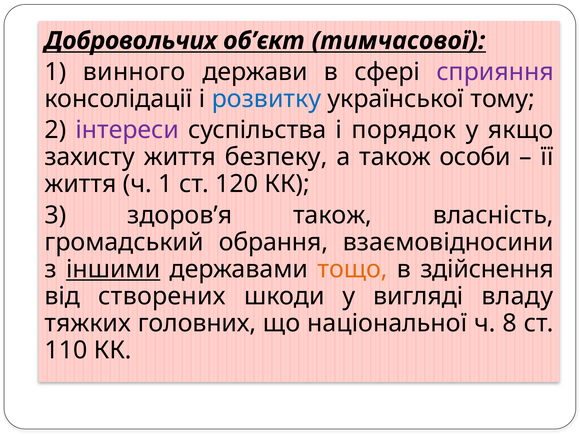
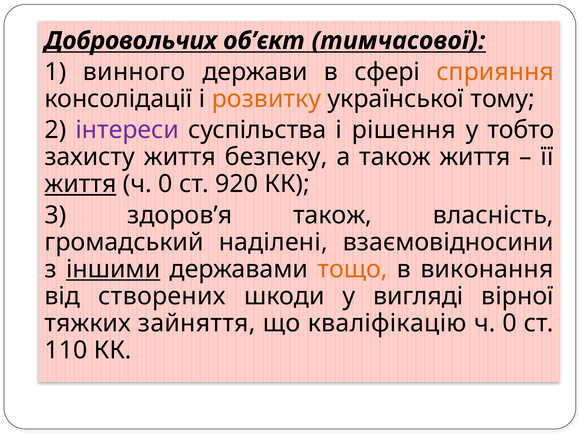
сприяння colour: purple -> orange (495, 72)
розвитку colour: blue -> orange (266, 99)
порядок: порядок -> рішення (404, 130)
якщо: якщо -> тобто (521, 130)
також особи: особи -> життя (475, 157)
життя underline: none -> present (80, 184)
1: 1 -> 0 (165, 184)
120: 120 -> 920 (237, 184)
обрання: обрання -> наділені (273, 242)
здійснення: здійснення -> виконання (487, 269)
владу: владу -> вірної (517, 296)
головних: головних -> зайняття (197, 323)
національної: національної -> кваліфікацію (387, 323)
8: 8 -> 0 (510, 323)
